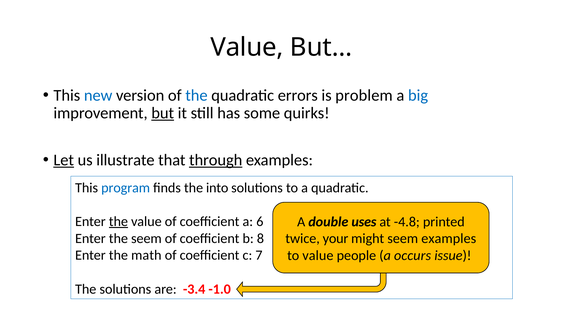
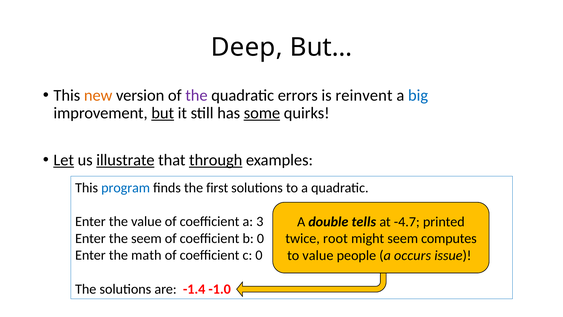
Value: Value -> Deep (247, 47)
new colour: blue -> orange (98, 95)
the colour: blue -> purple (196, 95)
problem: problem -> reinvent (364, 95)
some underline: none -> present (262, 113)
illustrate underline: none -> present (125, 160)
into: into -> first (217, 188)
the underline: present -> none (118, 221)
6: 6 -> 3 (260, 221)
uses: uses -> tells (364, 221)
-4.8: -4.8 -> -4.7 (407, 221)
b 8: 8 -> 0 (260, 238)
your: your -> root (335, 238)
seem examples: examples -> computes (449, 238)
c 7: 7 -> 0 (259, 255)
-3.4: -3.4 -> -1.4 (194, 289)
